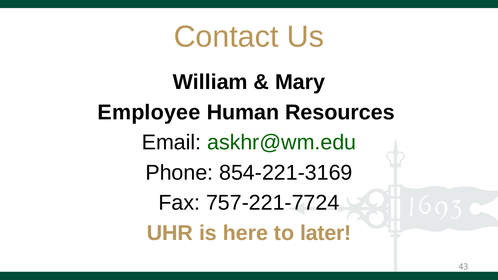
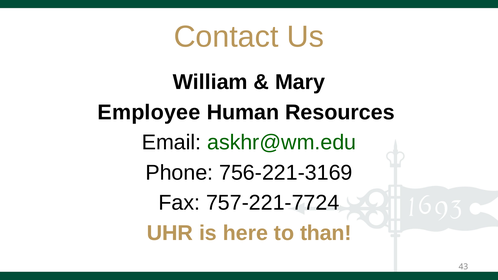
854-221-3169: 854-221-3169 -> 756-221-3169 (286, 173)
later: later -> than (326, 233)
